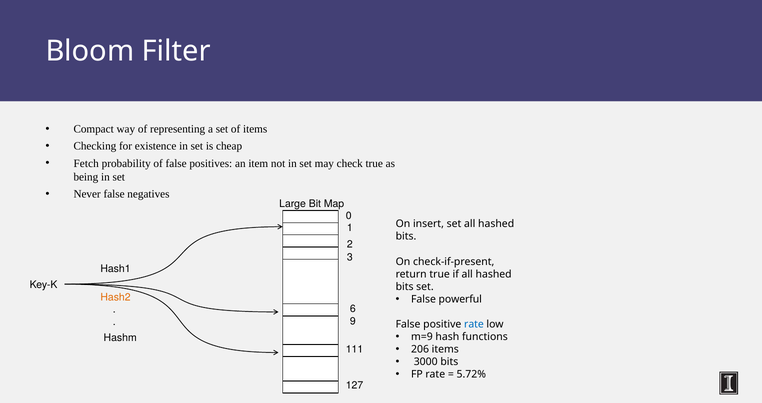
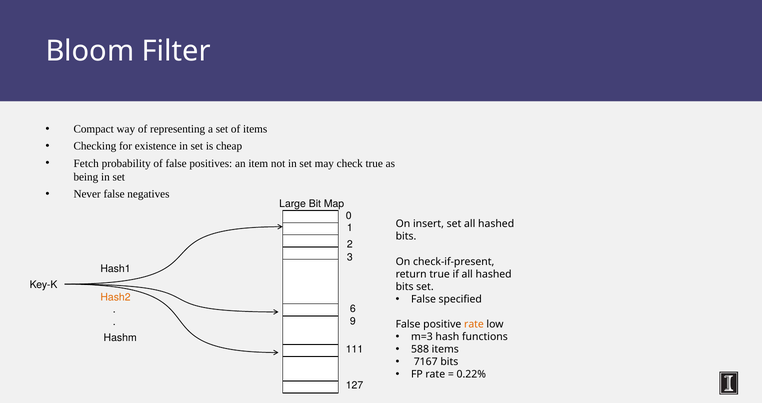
powerful: powerful -> specified (460, 299)
rate colour: blue -> orange (474, 324)
m=9: m=9 -> m=3 (422, 336)
206: 206 -> 588 (420, 349)
3000: 3000 -> 7167 (426, 362)
5.72%: 5.72% -> 0.22% (471, 374)
